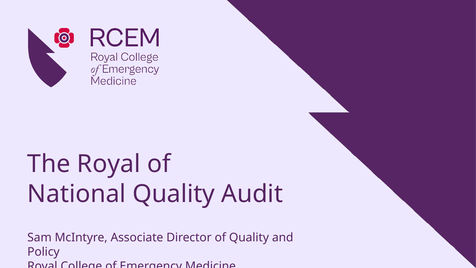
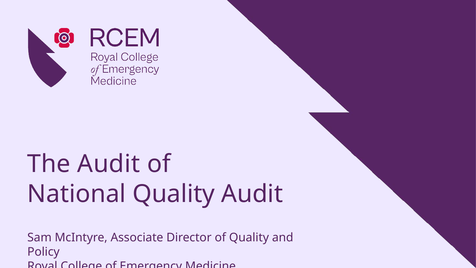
The Royal: Royal -> Audit (109, 164)
